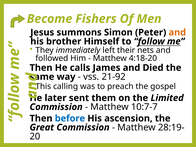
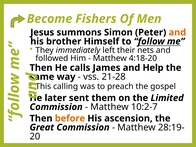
Died: Died -> Help (153, 68)
21-92: 21-92 -> 21-28 (114, 77)
10:7-7: 10:7-7 -> 10:2-7 (144, 107)
before colour: blue -> orange (70, 118)
